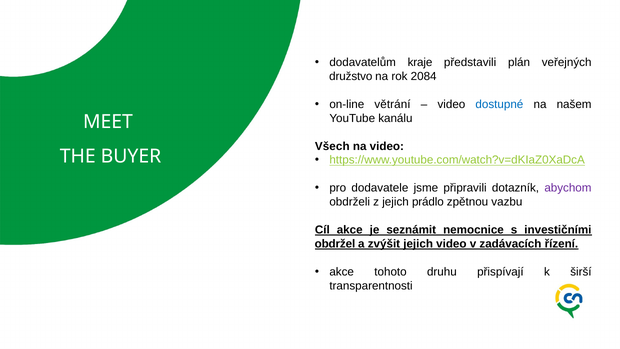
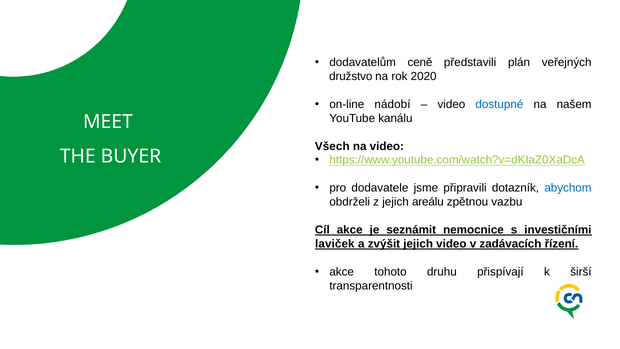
kraje: kraje -> ceně (420, 62)
2084: 2084 -> 2020 (424, 76)
větrání: větrání -> nádobí (393, 104)
abychom colour: purple -> blue (568, 188)
prádlo: prádlo -> areálu (428, 202)
obdržel: obdržel -> laviček (335, 244)
